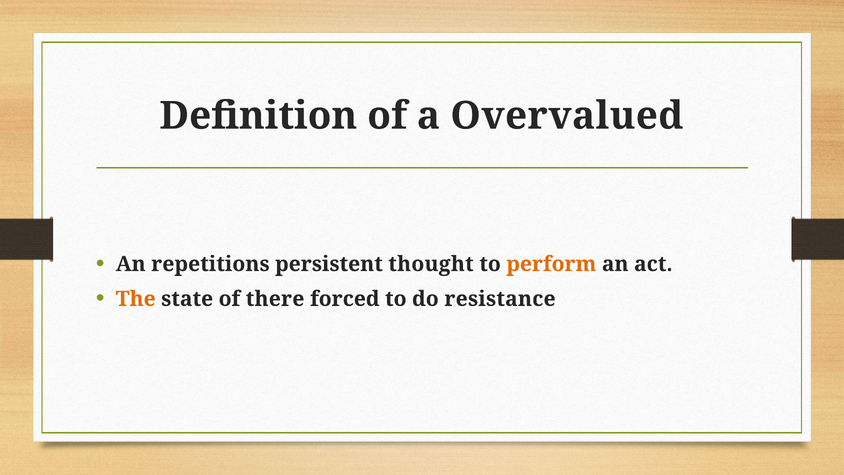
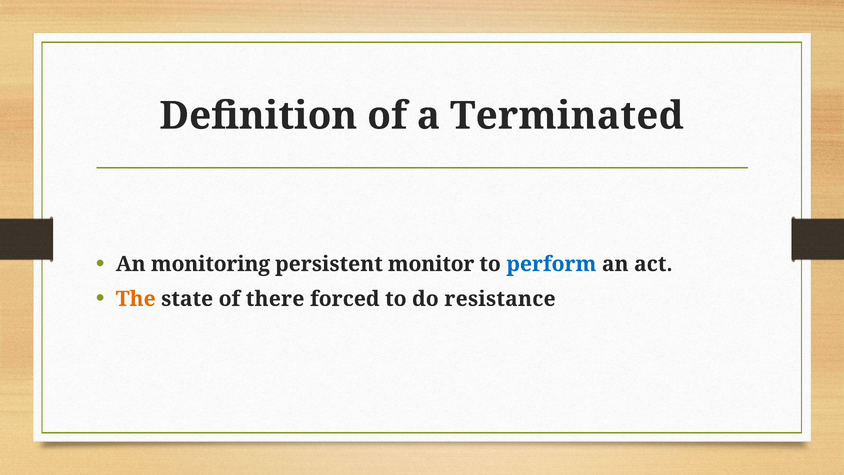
Overvalued: Overvalued -> Terminated (567, 116)
repetitions: repetitions -> monitoring (211, 264)
thought: thought -> monitor (431, 264)
perform colour: orange -> blue (551, 264)
